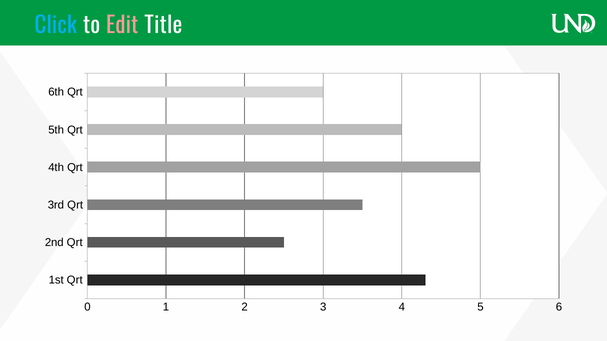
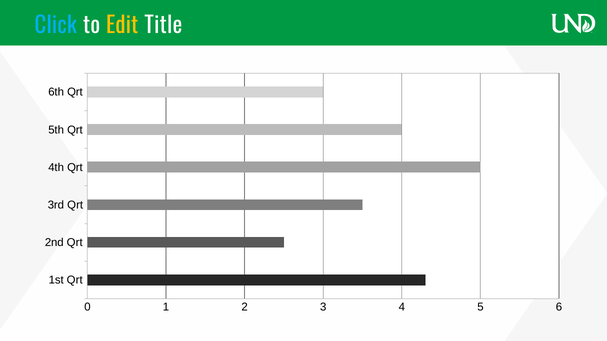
Edit colour: pink -> yellow (122, 26)
